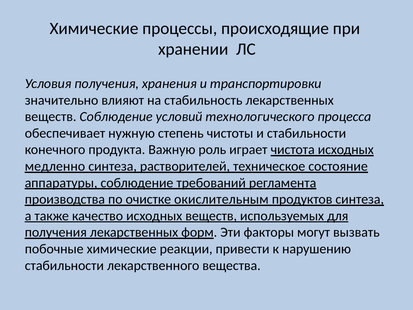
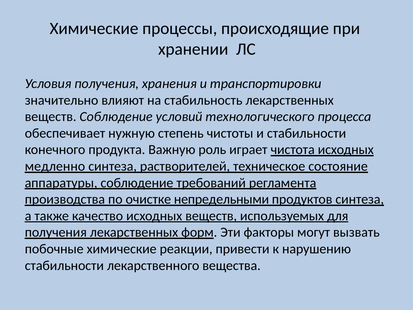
окислительным: окислительным -> непредельными (222, 199)
